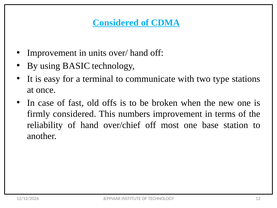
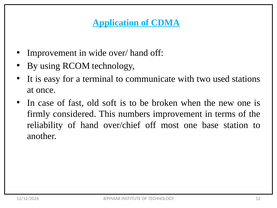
Considered: Considered -> Application (116, 23)
units: units -> wide (98, 53)
BASIC: BASIC -> RCOM (76, 66)
type: type -> used (221, 79)
offs: offs -> soft (109, 103)
